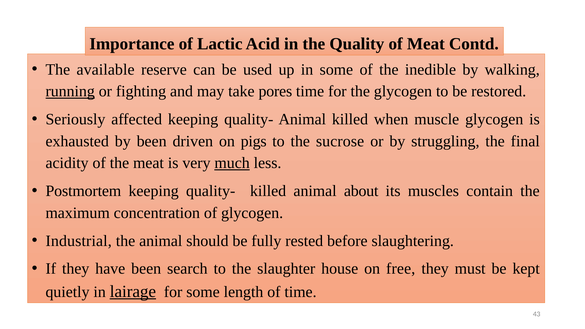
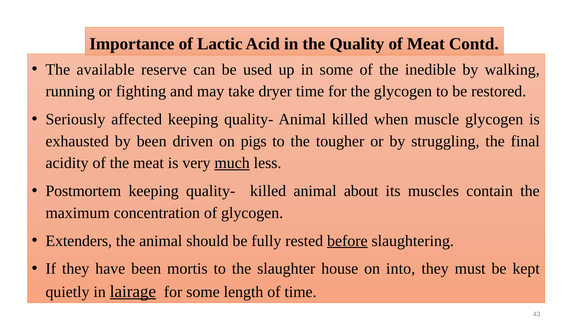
running underline: present -> none (70, 91)
pores: pores -> dryer (275, 91)
sucrose: sucrose -> tougher (340, 141)
Industrial: Industrial -> Extenders (79, 241)
before underline: none -> present (347, 241)
search: search -> mortis (187, 269)
free: free -> into (401, 269)
